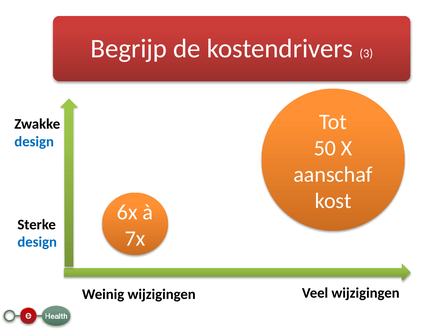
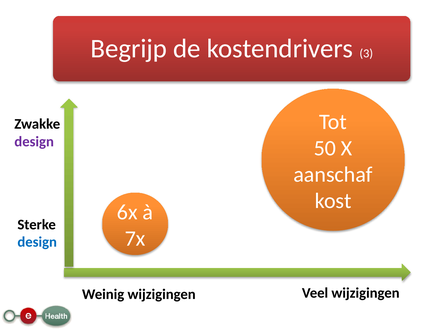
design colour: blue -> purple (34, 142)
